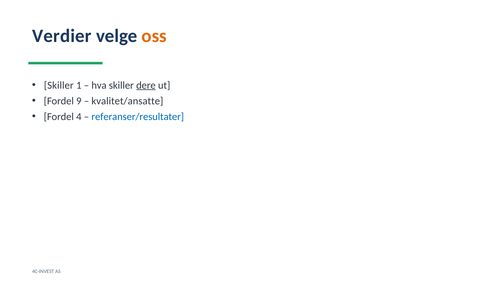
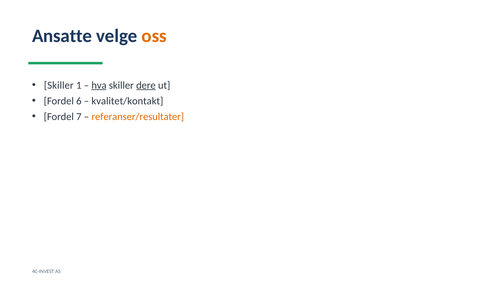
Verdier: Verdier -> Ansatte (62, 36)
hva underline: none -> present (99, 85)
9: 9 -> 6 (79, 101)
kvalitet/ansatte: kvalitet/ansatte -> kvalitet/kontakt (127, 101)
4: 4 -> 7 (79, 117)
referanser/resultater colour: blue -> orange (138, 117)
